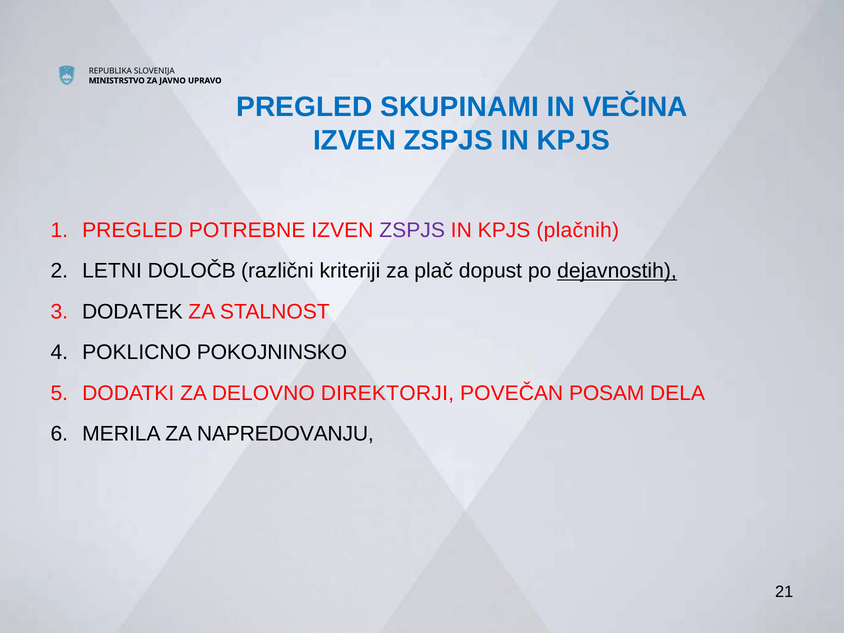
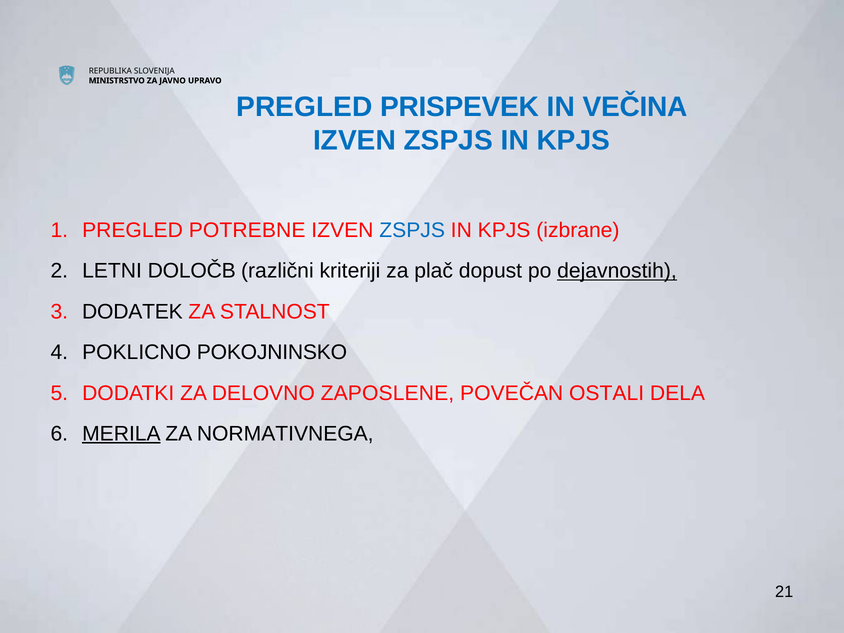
SKUPINAMI: SKUPINAMI -> PRISPEVEK (460, 107)
ZSPJS colour: purple -> blue (412, 230)
plačnih: plačnih -> izbrane (578, 230)
DIREKTORJI: DIREKTORJI -> ZAPOSLENE (387, 393)
POSAM: POSAM -> OSTALI (607, 393)
MERILA underline: none -> present (121, 434)
NAPREDOVANJU: NAPREDOVANJU -> NORMATIVNEGA (285, 434)
